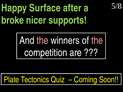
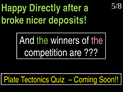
Surface: Surface -> Directly (45, 8)
supports: supports -> deposits (68, 20)
the colour: pink -> light green (42, 41)
